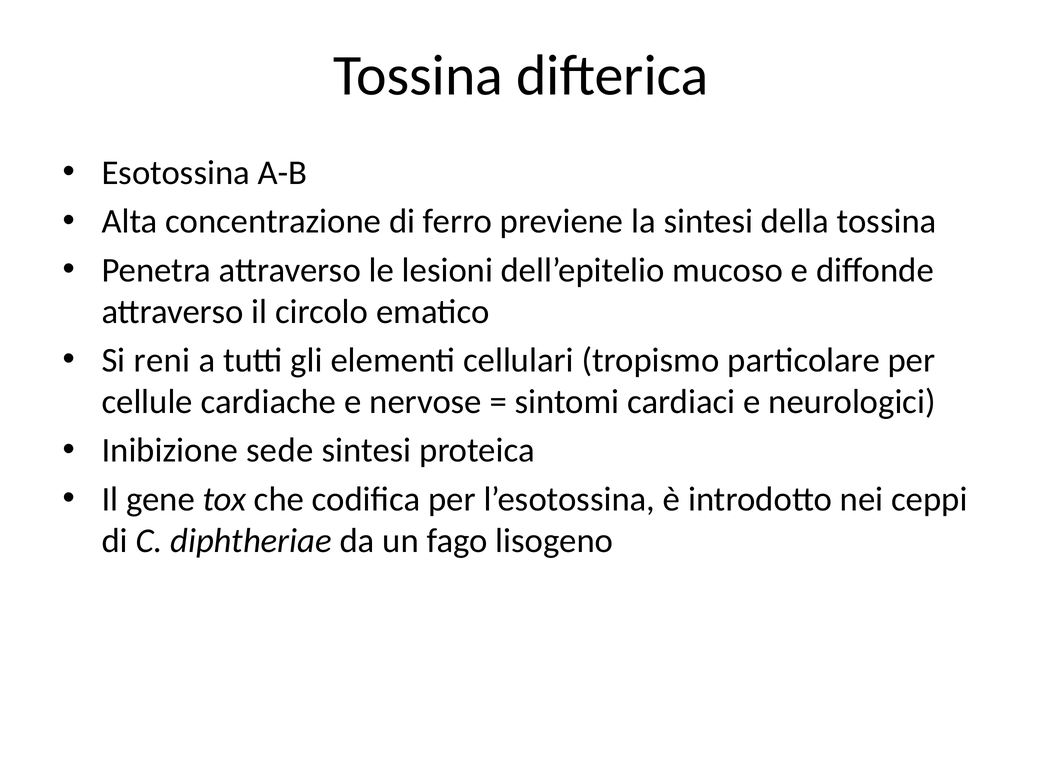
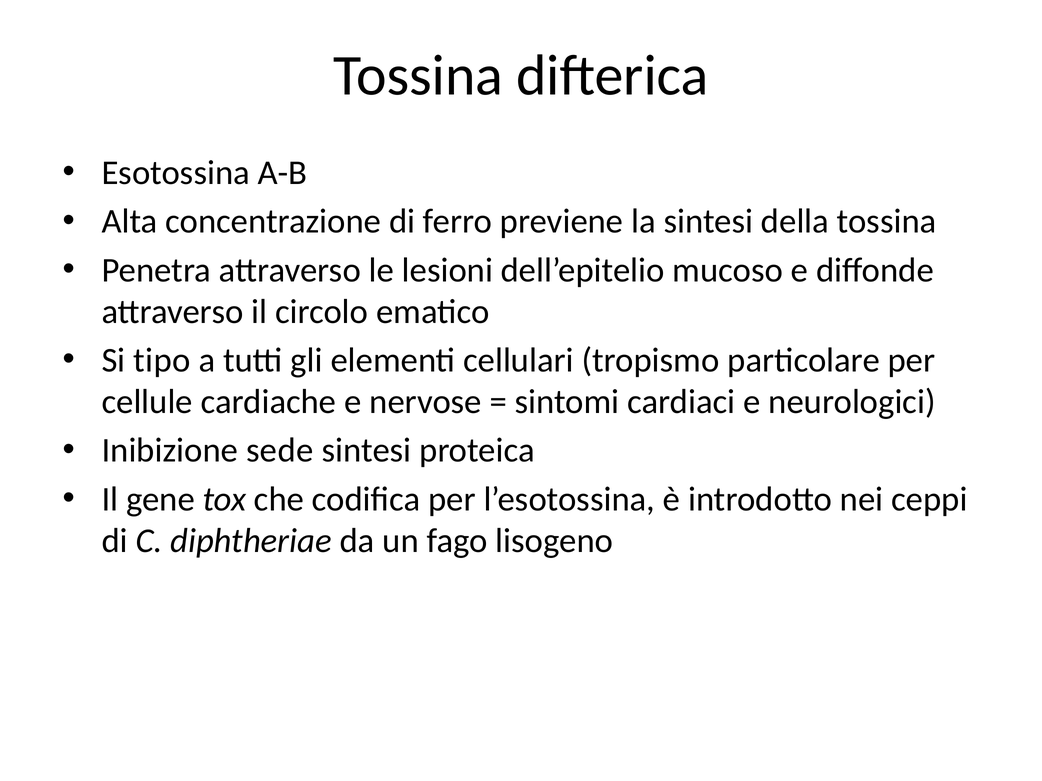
reni: reni -> tipo (162, 361)
